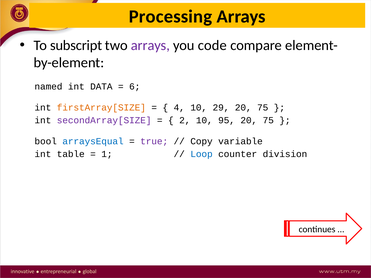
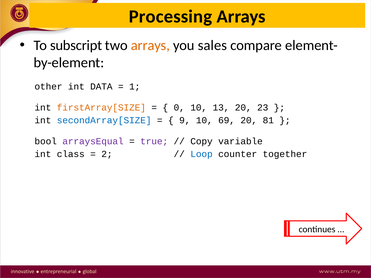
arrays colour: purple -> orange (150, 45)
code: code -> sales (212, 45)
named: named -> other (48, 87)
6: 6 -> 1 (135, 87)
4: 4 -> 0 (179, 108)
29: 29 -> 13 (221, 108)
75: 75 -> 23 (263, 108)
secondArray[SIZE colour: purple -> blue (104, 120)
2: 2 -> 9 (185, 120)
95: 95 -> 69 (227, 120)
75: 75 -> 81 (268, 120)
arraysEqual colour: blue -> purple (93, 141)
table: table -> class (71, 154)
1: 1 -> 2 (107, 154)
division: division -> together (285, 154)
